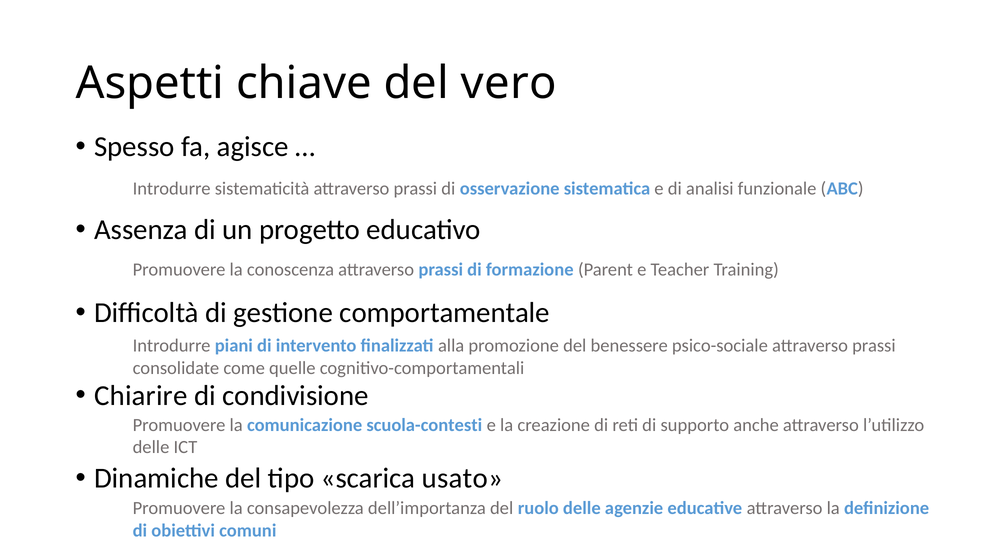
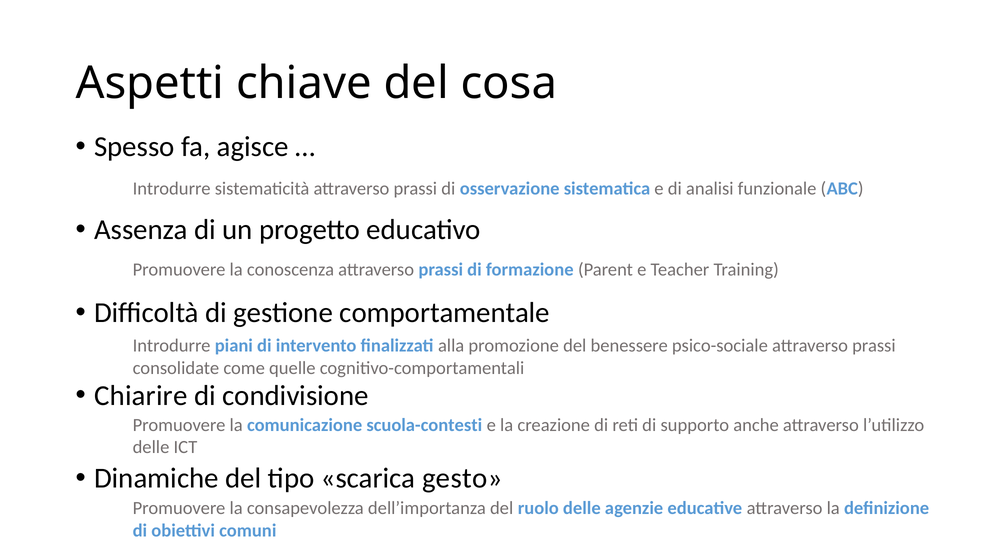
vero: vero -> cosa (509, 83)
usato: usato -> gesto (462, 479)
